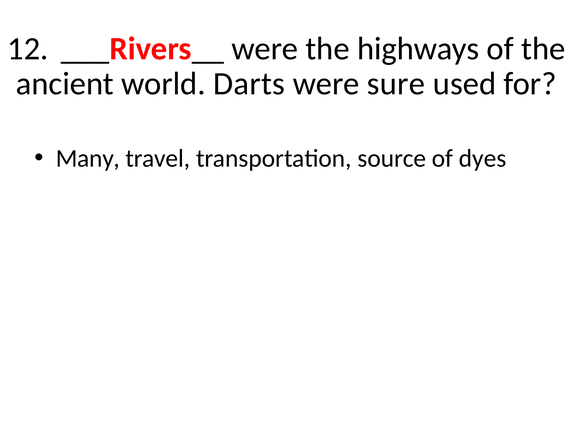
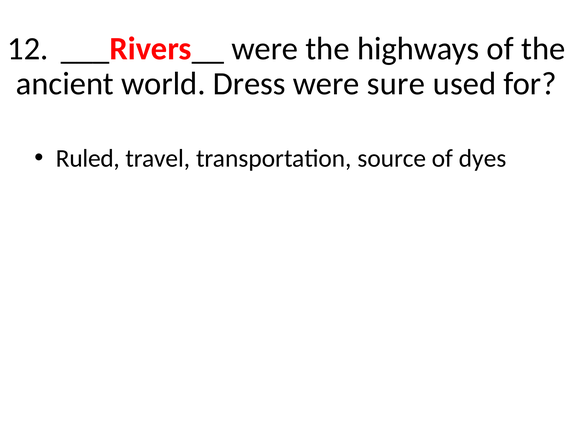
Darts: Darts -> Dress (249, 84)
Many: Many -> Ruled (88, 158)
